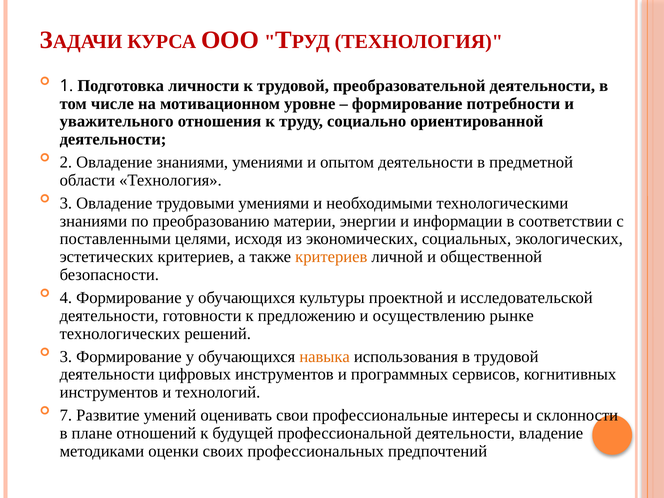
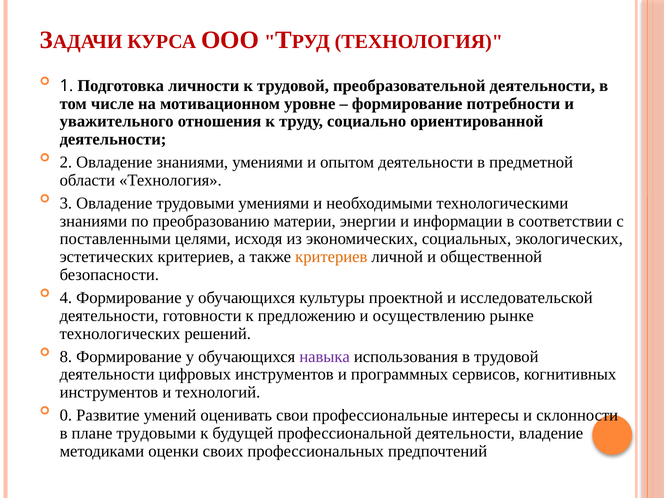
3: 3 -> 8 (66, 357)
навыка colour: orange -> purple (325, 357)
7: 7 -> 0 (66, 415)
плане отношений: отношений -> трудовыми (156, 433)
